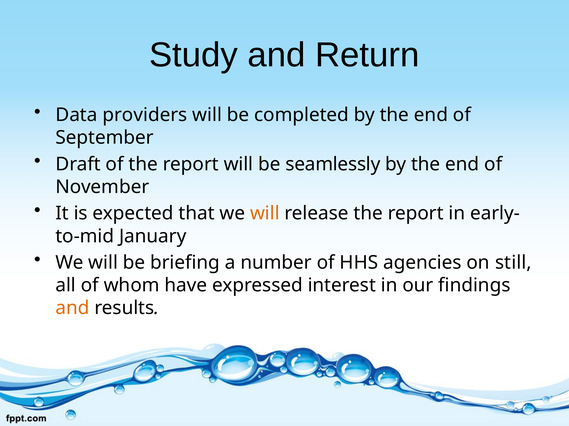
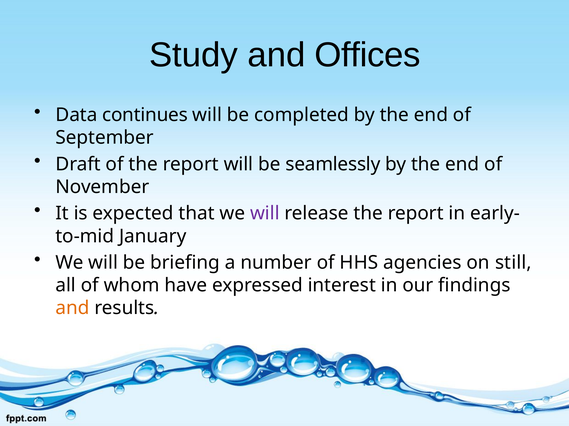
Return: Return -> Offices (368, 55)
providers: providers -> continues (145, 115)
will colour: orange -> purple (265, 214)
